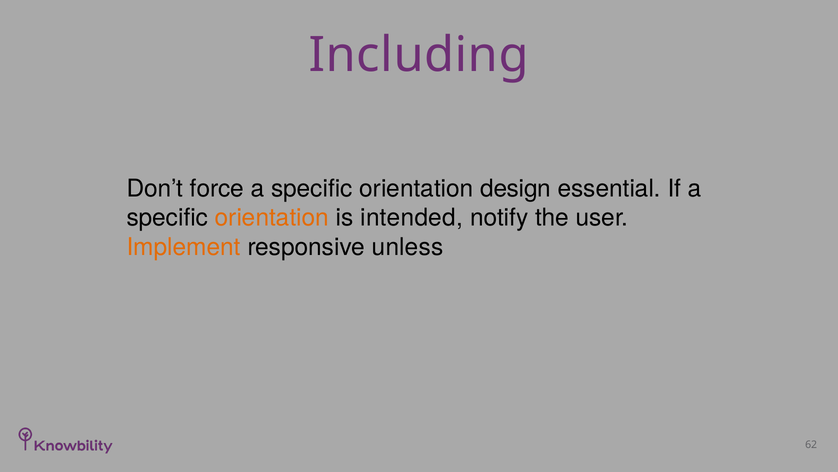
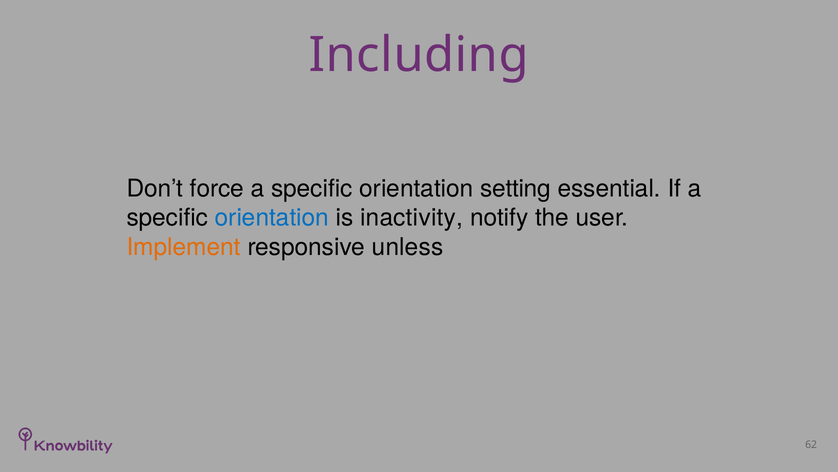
design: design -> setting (516, 188)
orientation colour: orange -> blue (272, 218)
intended: intended -> inactivity (412, 218)
